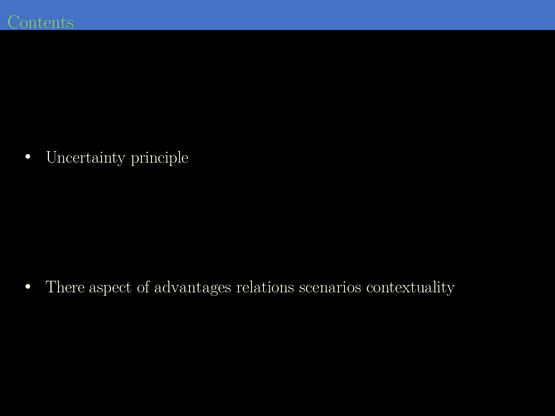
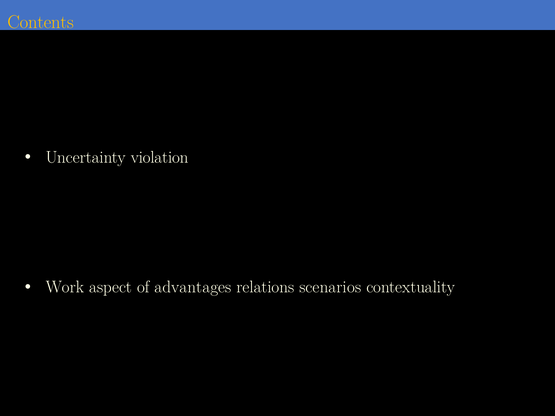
Contents colour: light green -> yellow (41, 22)
principle: principle -> violation (160, 157)
There: There -> Work (65, 287)
